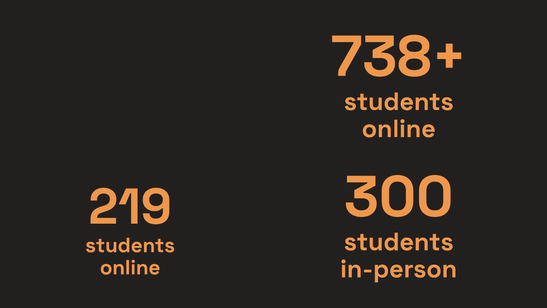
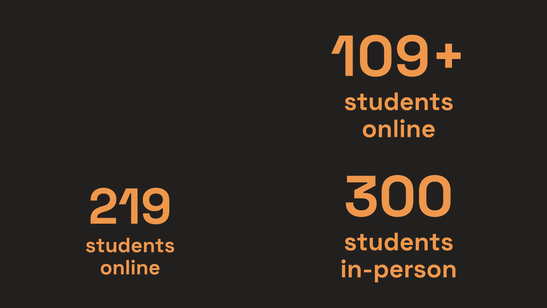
738+: 738+ -> 109+ (399, 57)
